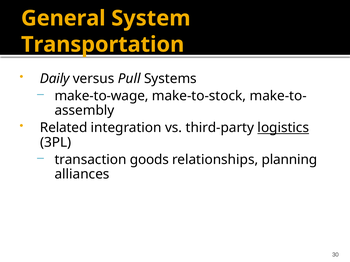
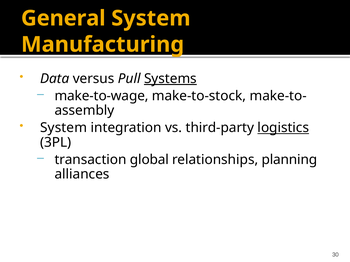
Transportation: Transportation -> Manufacturing (103, 45)
Daily: Daily -> Data (55, 79)
Systems underline: none -> present (170, 79)
Related: Related -> System (64, 128)
goods: goods -> global (149, 160)
